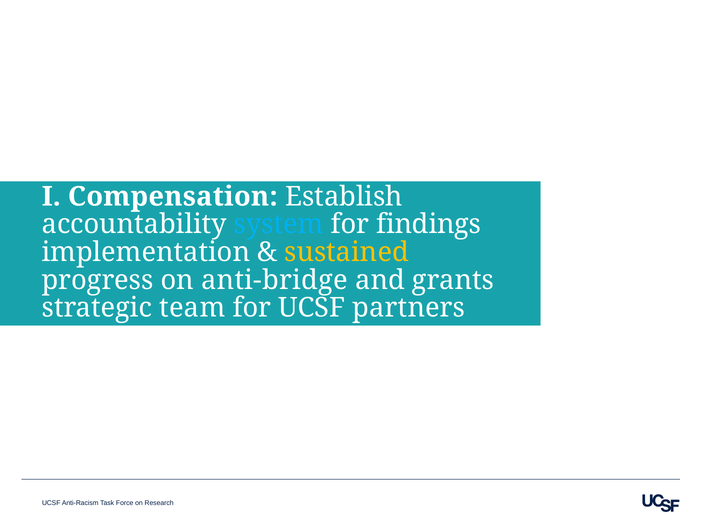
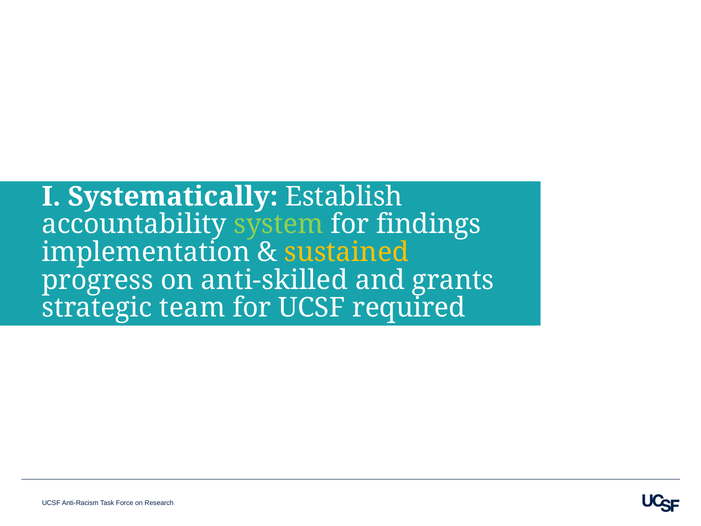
Compensation: Compensation -> Systematically (173, 197)
system colour: light blue -> light green (279, 224)
anti-bridge: anti-bridge -> anti-skilled (274, 280)
partners: partners -> required (409, 308)
